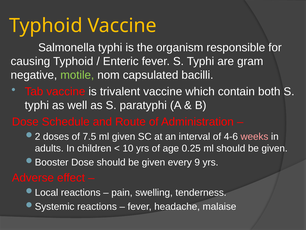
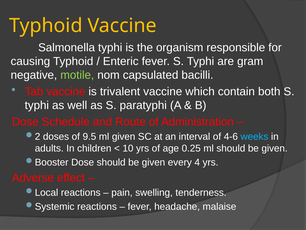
7.5: 7.5 -> 9.5 (89, 136)
weeks colour: pink -> light blue (254, 136)
9: 9 -> 4 (197, 162)
